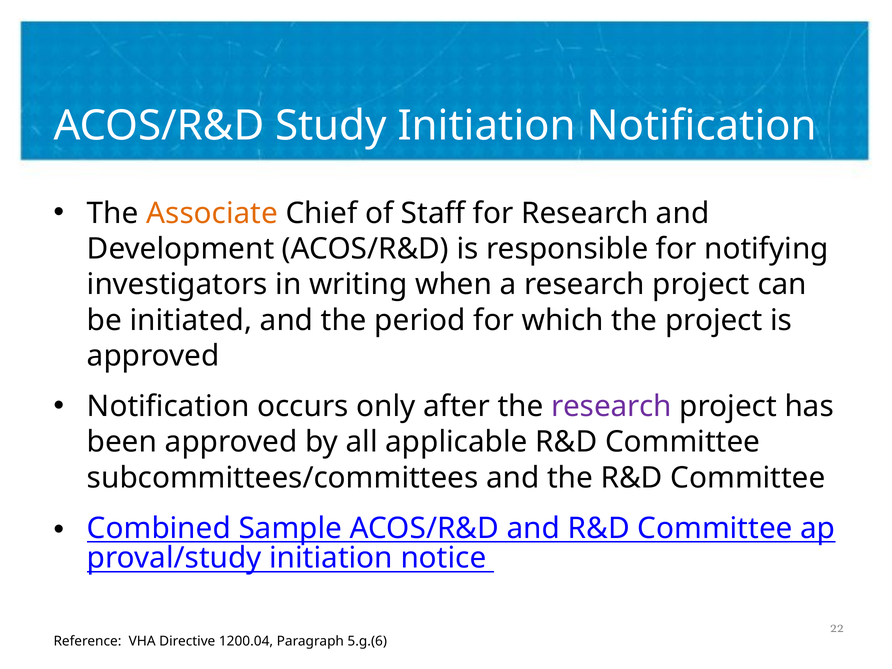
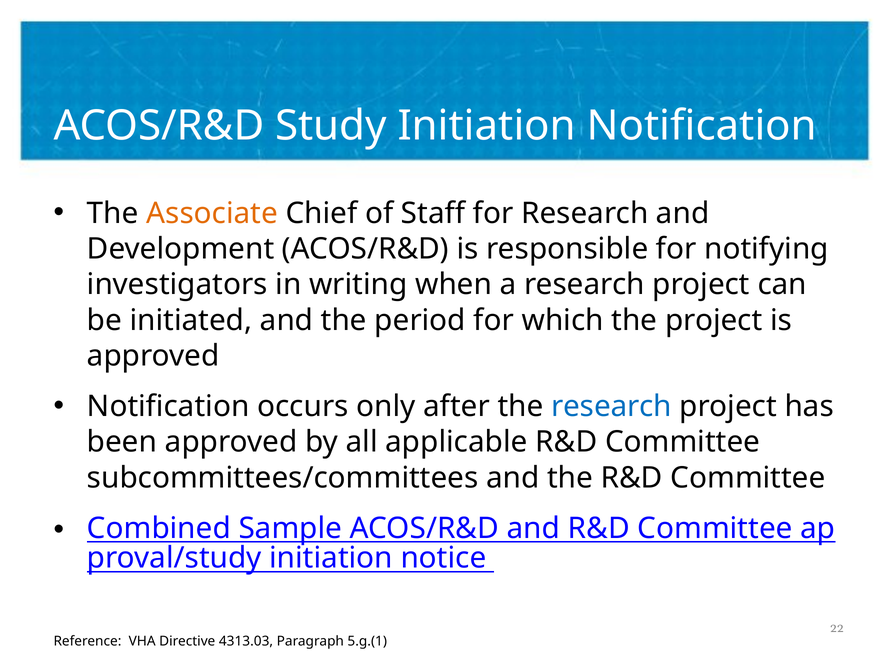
research colour: purple -> blue (612, 406)
1200.04: 1200.04 -> 4313.03 (246, 641)
5.g.(6: 5.g.(6 -> 5.g.(1 (367, 641)
